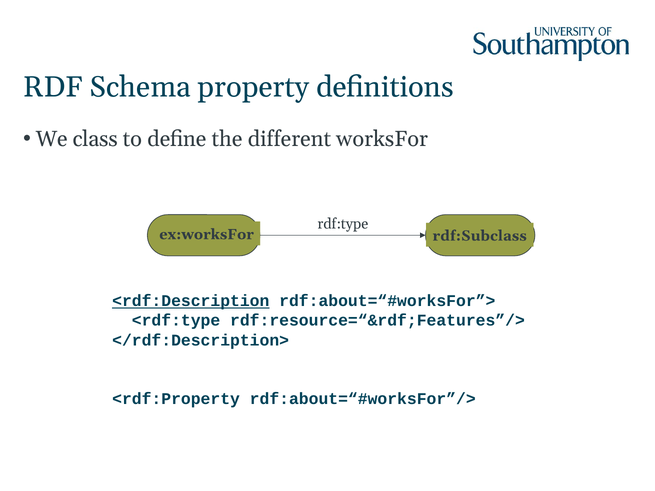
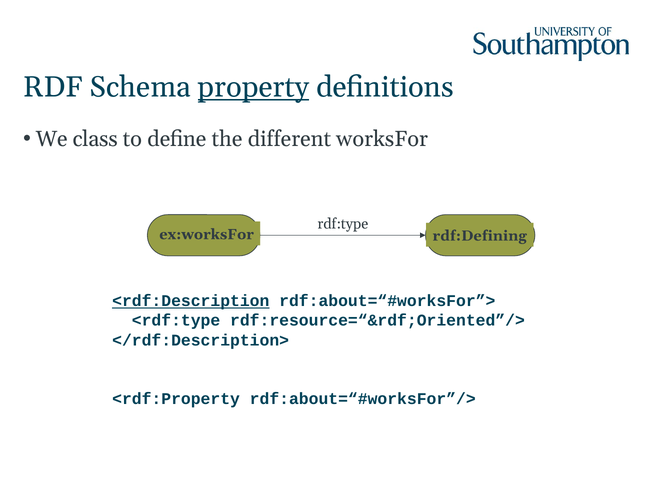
property underline: none -> present (253, 87)
rdf:Subclass: rdf:Subclass -> rdf:Defining (480, 236)
rdf:resource=“&rdf;Features”/>: rdf:resource=“&rdf;Features”/> -> rdf:resource=“&rdf;Oriented”/> (377, 321)
